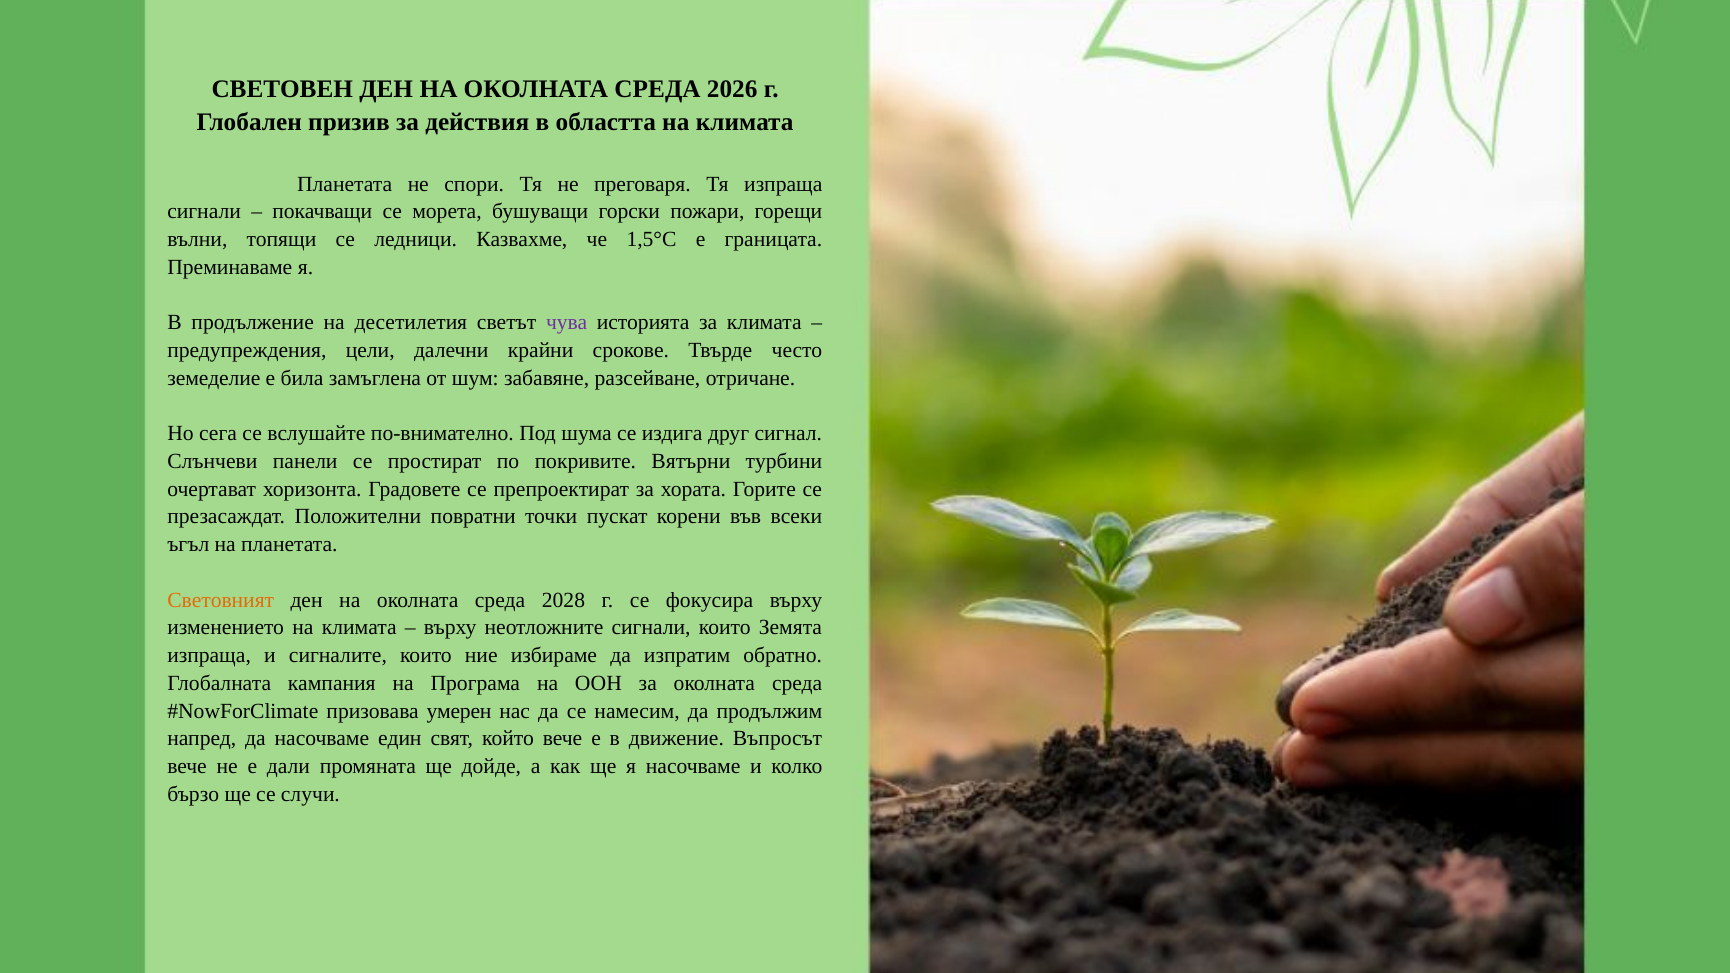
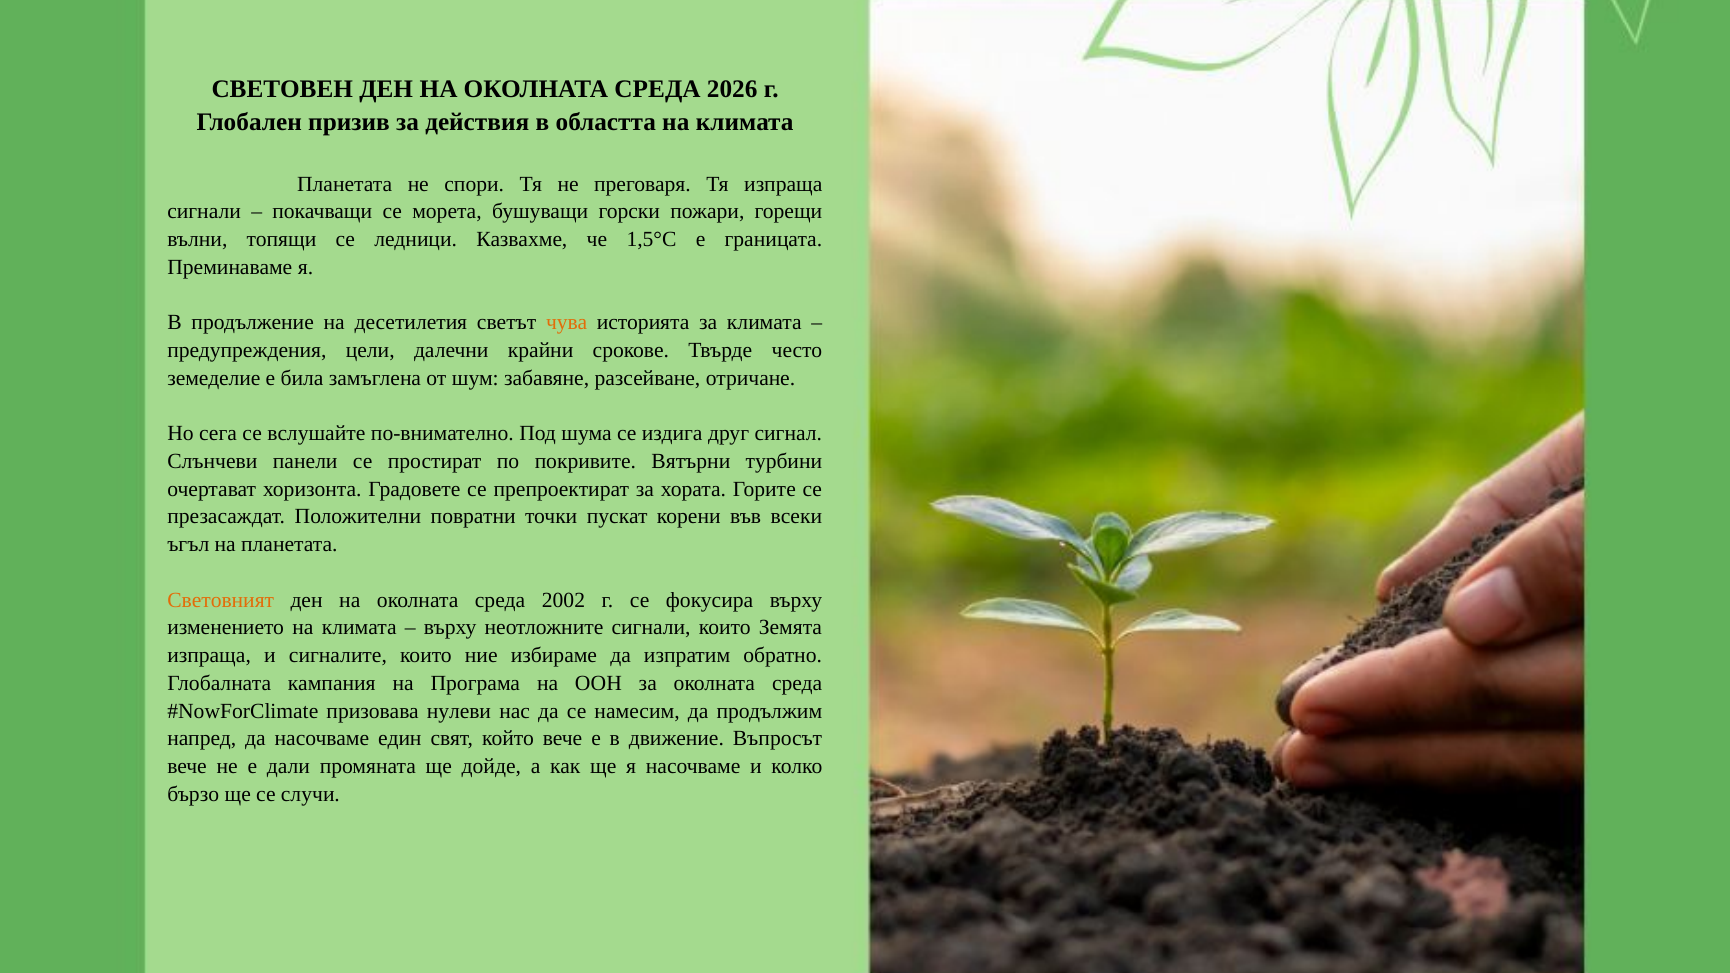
чува colour: purple -> orange (567, 323)
2028: 2028 -> 2002 (563, 600)
умерен: умерен -> нулеви (459, 711)
